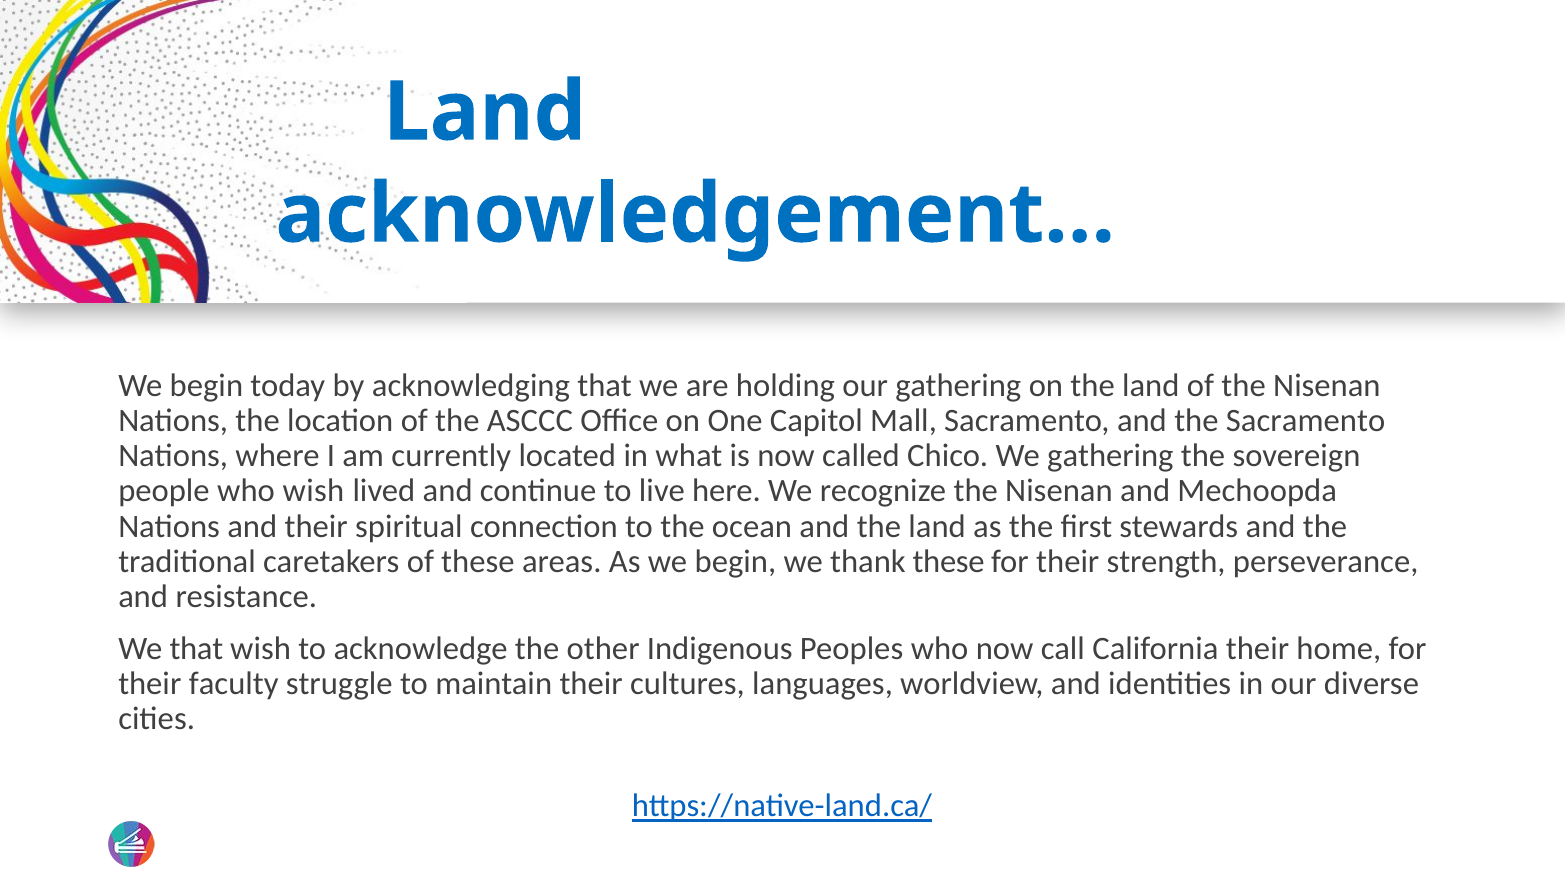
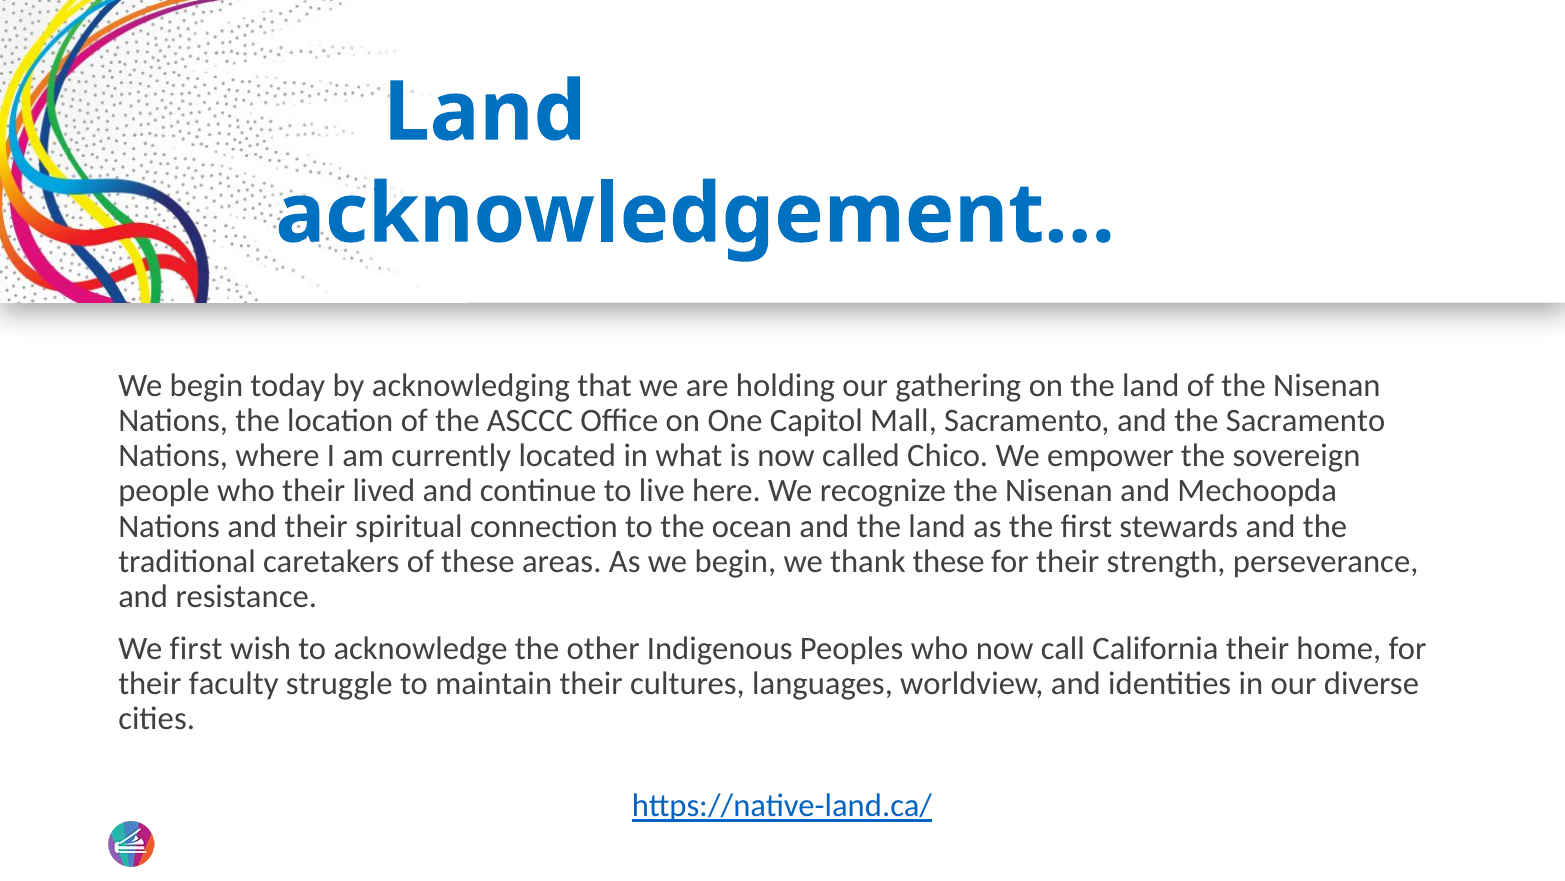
We gathering: gathering -> empower (1110, 455)
who wish: wish -> their (314, 491)
We that: that -> first (196, 648)
